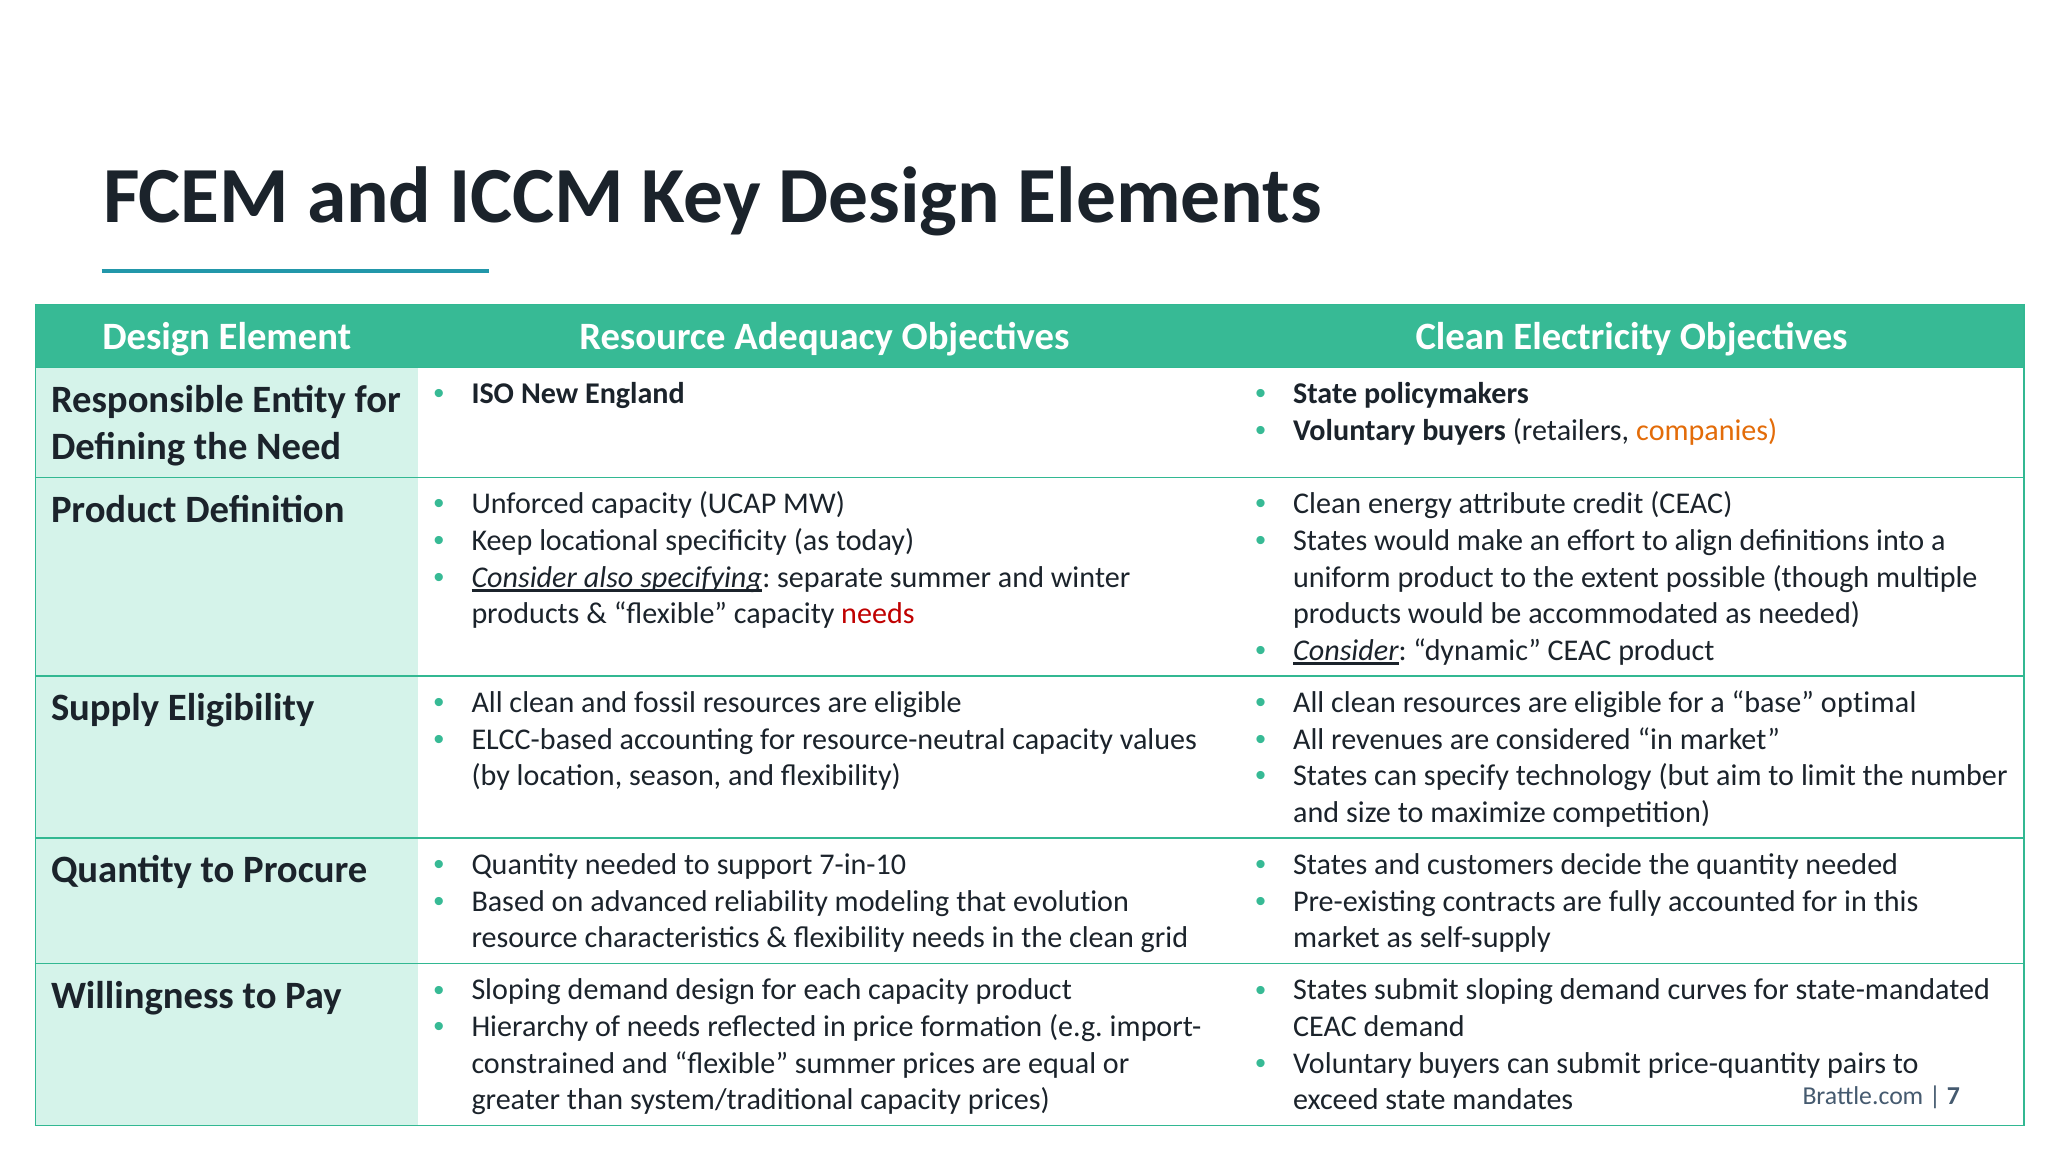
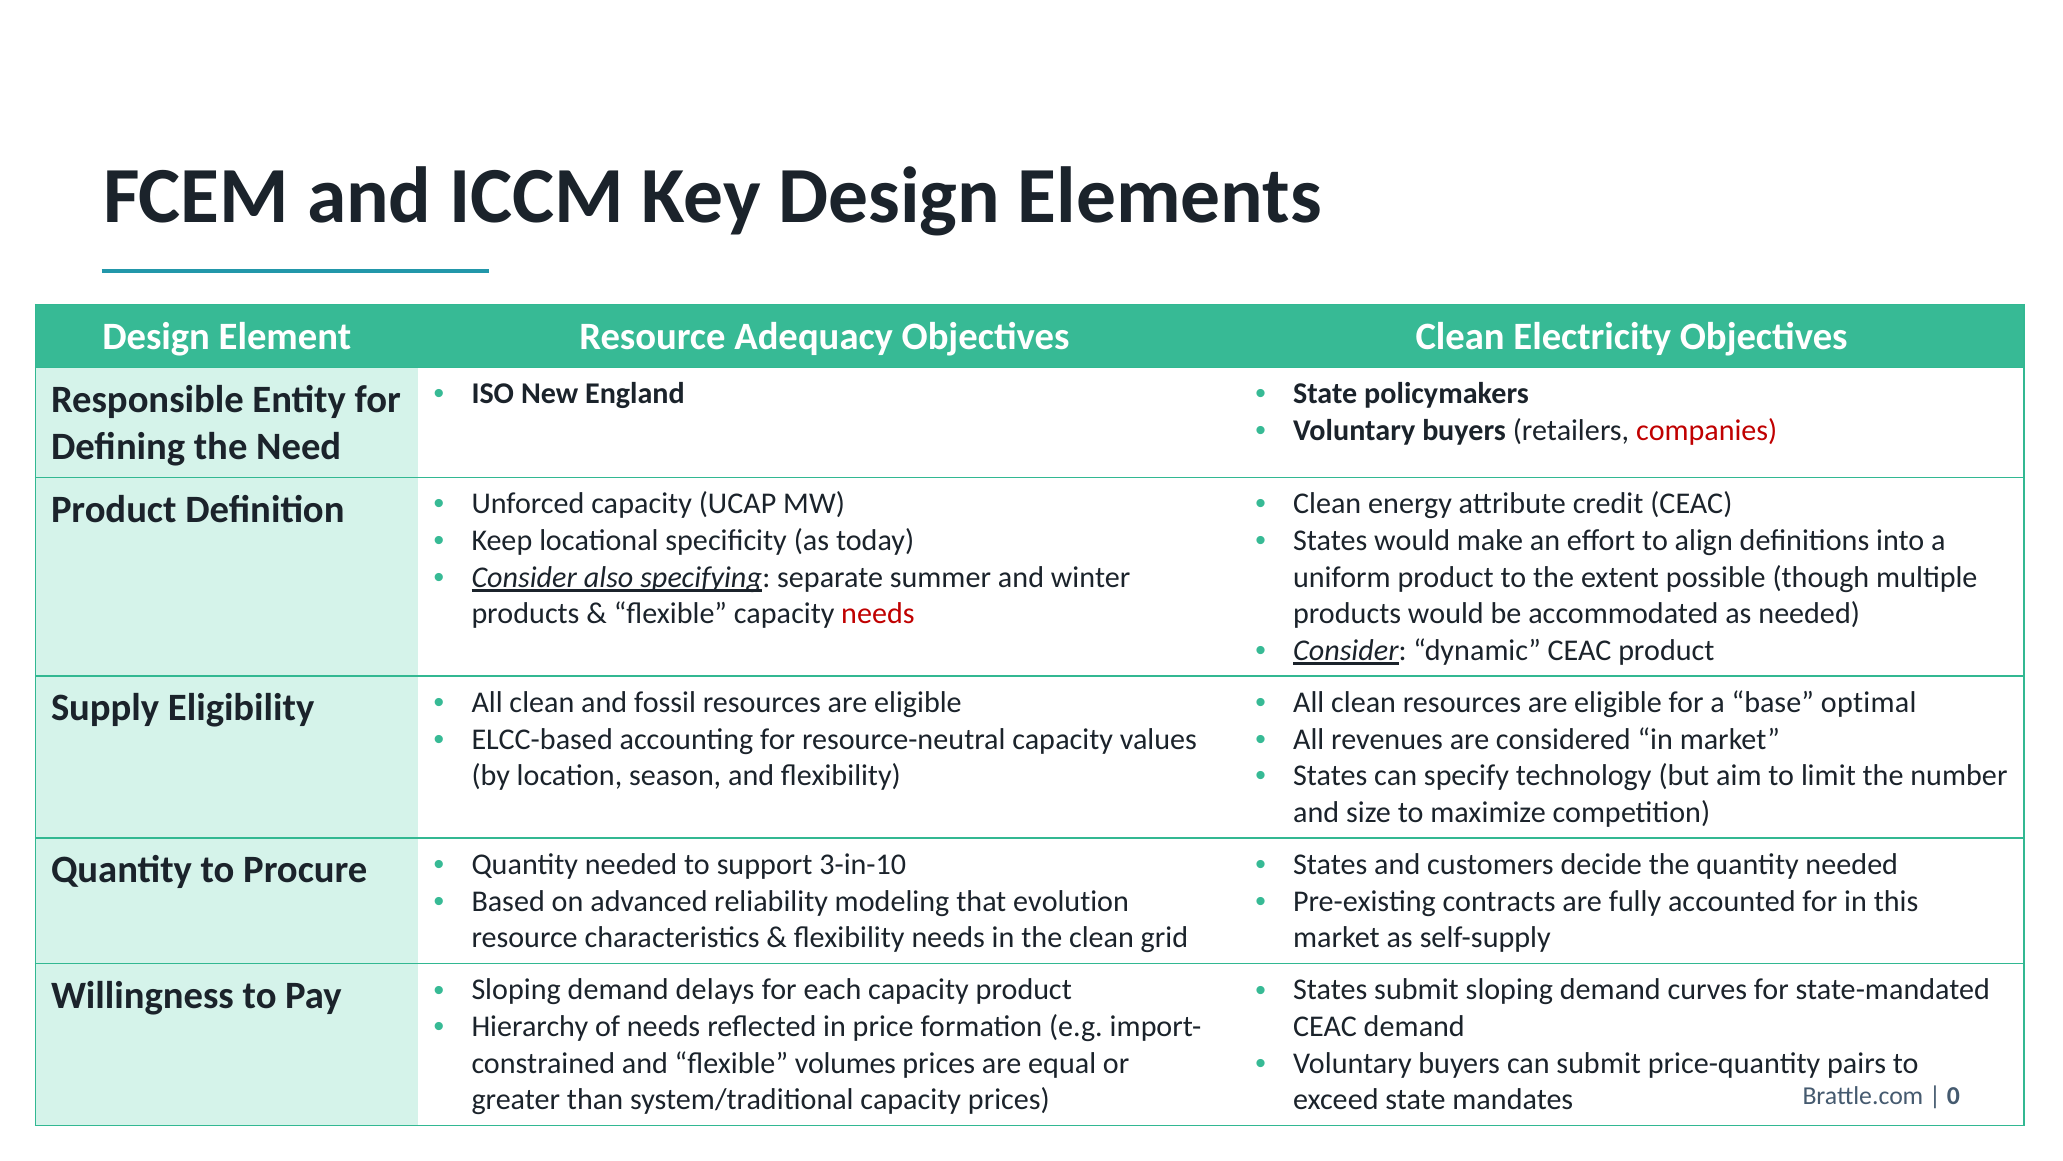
companies colour: orange -> red (1707, 430)
7-in-10: 7-in-10 -> 3-in-10 (863, 864)
demand design: design -> delays (715, 990)
flexible summer: summer -> volumes (845, 1063)
7: 7 -> 0 (1953, 1095)
